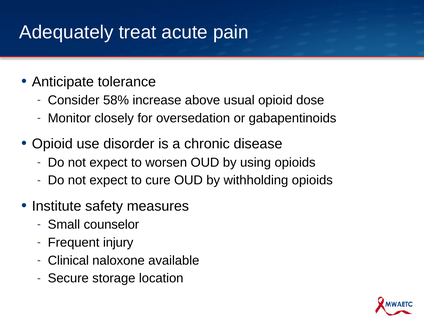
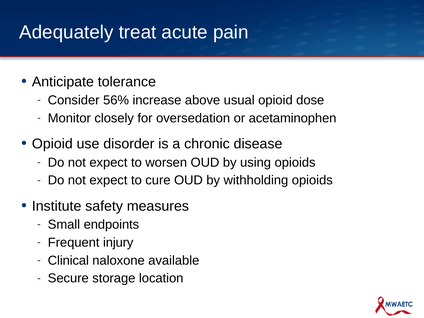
58%: 58% -> 56% (116, 100)
gabapentinoids: gabapentinoids -> acetaminophen (293, 118)
counselor: counselor -> endpoints (111, 225)
